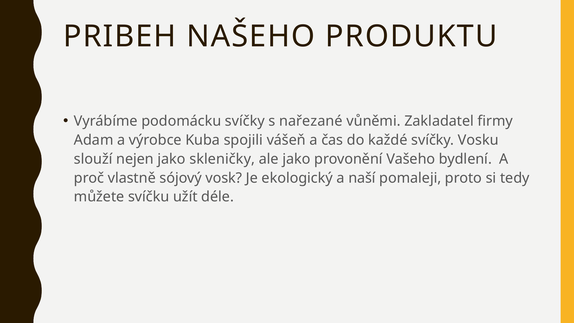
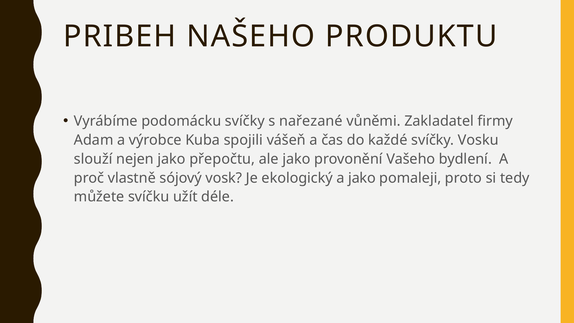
skleničky: skleničky -> přepočtu (222, 159)
a naší: naší -> jako (362, 178)
